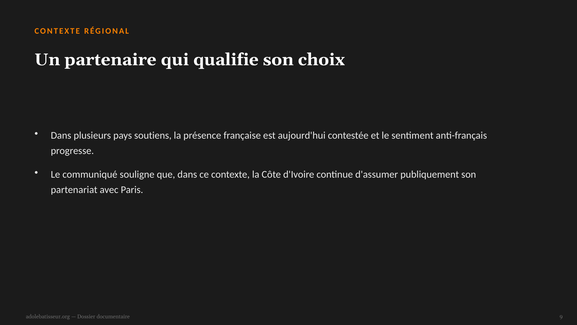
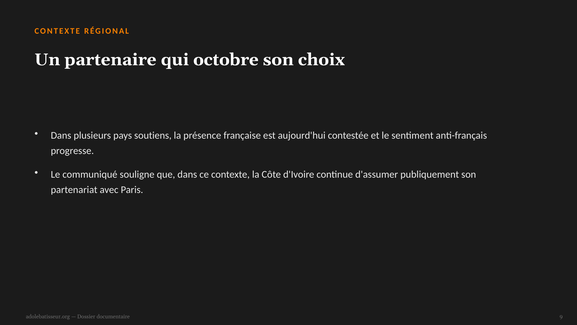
qualifie: qualifie -> octobre (226, 60)
